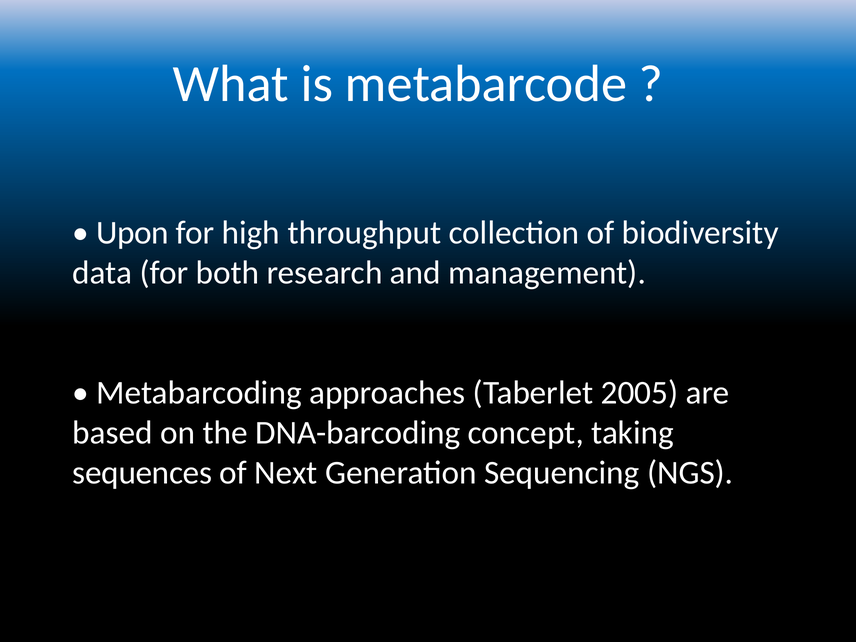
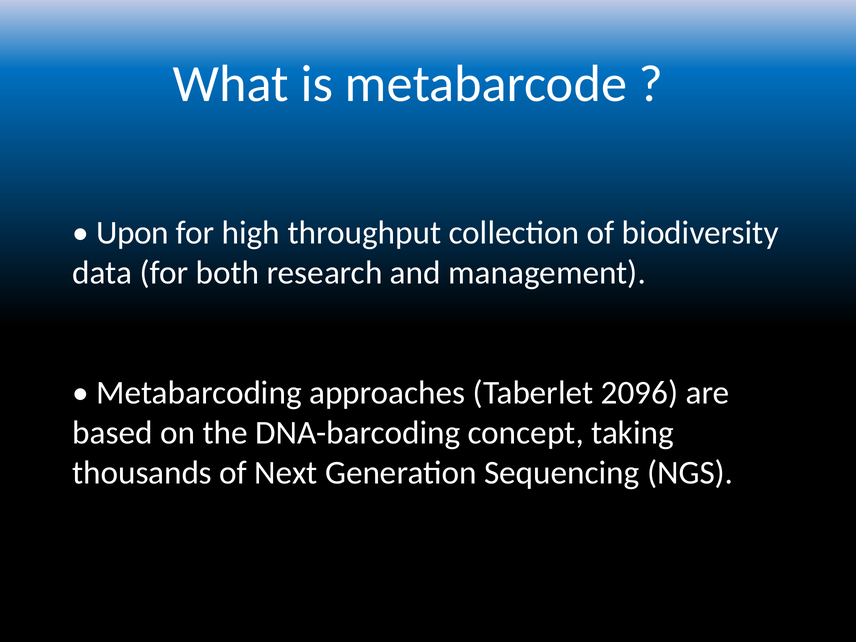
2005: 2005 -> 2096 (639, 393)
sequences: sequences -> thousands (142, 473)
